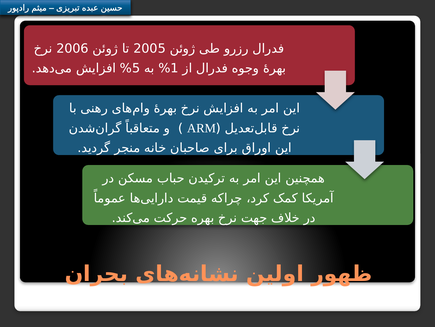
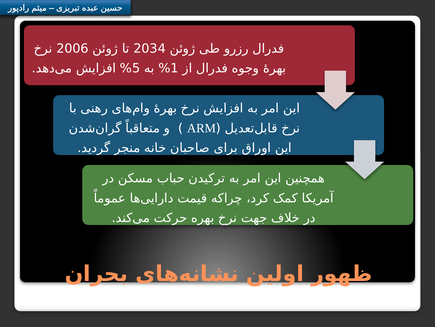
2005: 2005 -> 2034 (150, 48)
